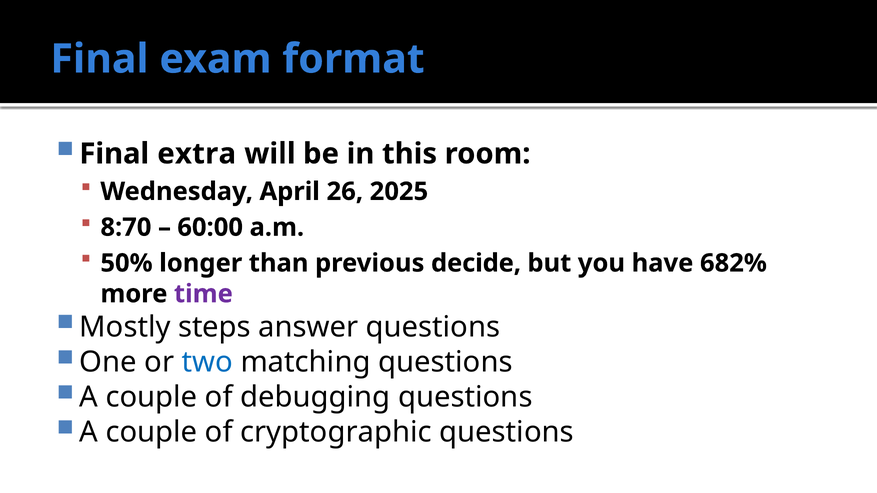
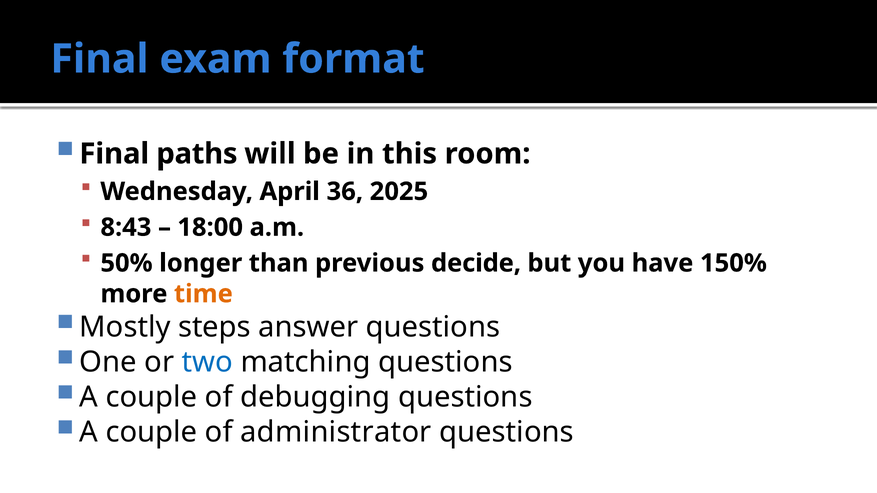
extra: extra -> paths (197, 154)
26: 26 -> 36 (345, 192)
8:70: 8:70 -> 8:43 (126, 227)
60:00: 60:00 -> 18:00 (210, 227)
682%: 682% -> 150% (733, 263)
time colour: purple -> orange (203, 294)
cryptographic: cryptographic -> administrator (336, 432)
